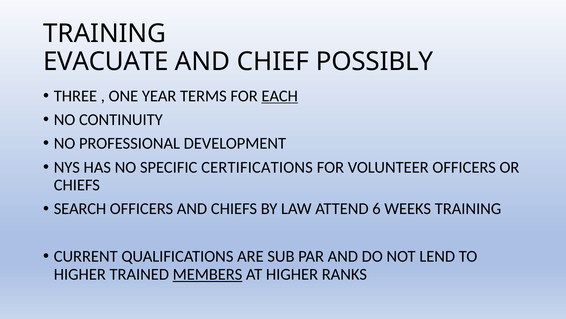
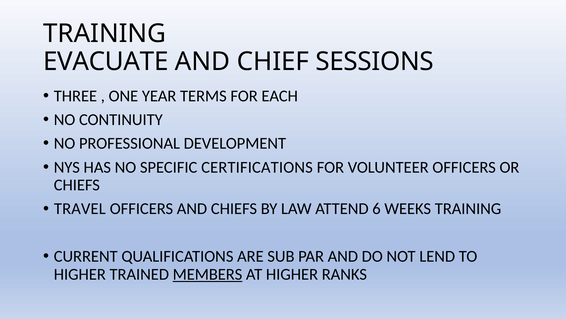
POSSIBLY: POSSIBLY -> SESSIONS (375, 62)
EACH underline: present -> none (280, 96)
SEARCH: SEARCH -> TRAVEL (80, 208)
